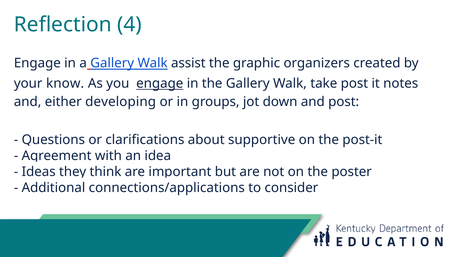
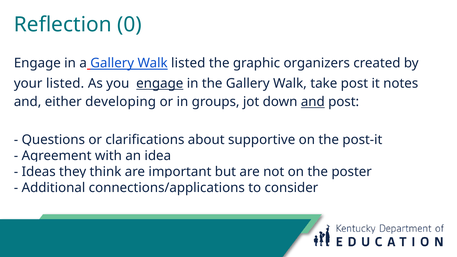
4: 4 -> 0 (129, 25)
Walk assist: assist -> listed (188, 63)
your know: know -> listed (65, 84)
and underline: none -> present (313, 102)
